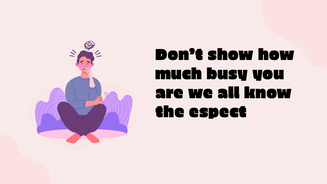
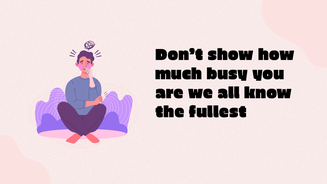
espect: espect -> fullest (218, 112)
